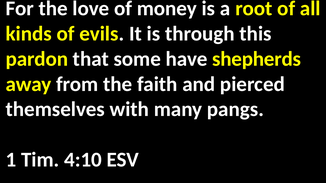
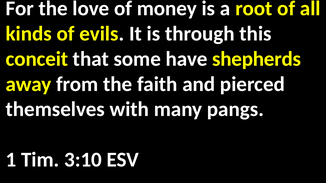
pardon: pardon -> conceit (37, 59)
4:10: 4:10 -> 3:10 (83, 160)
